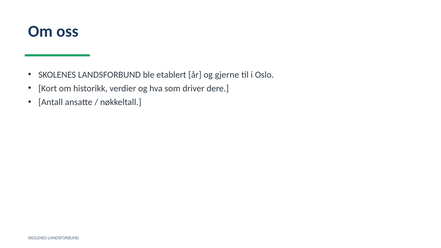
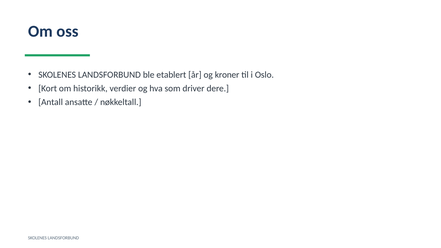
gjerne: gjerne -> kroner (227, 75)
